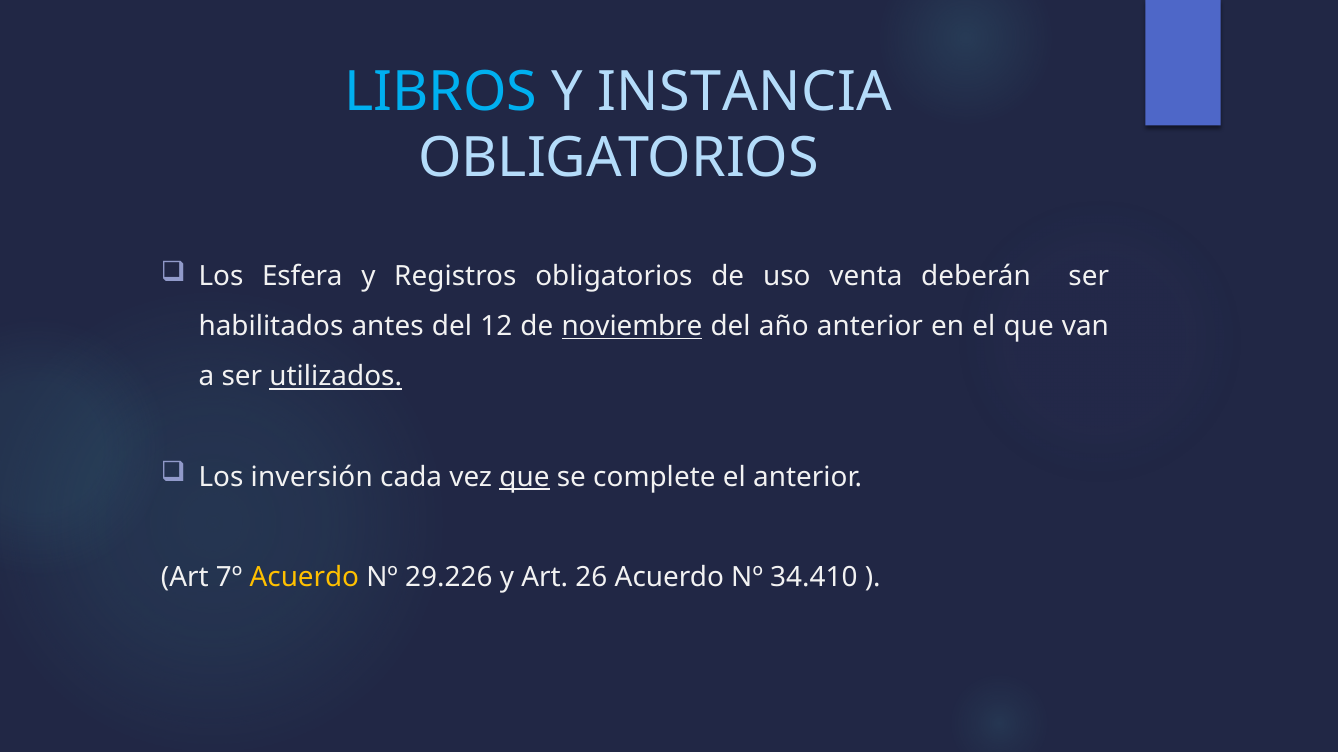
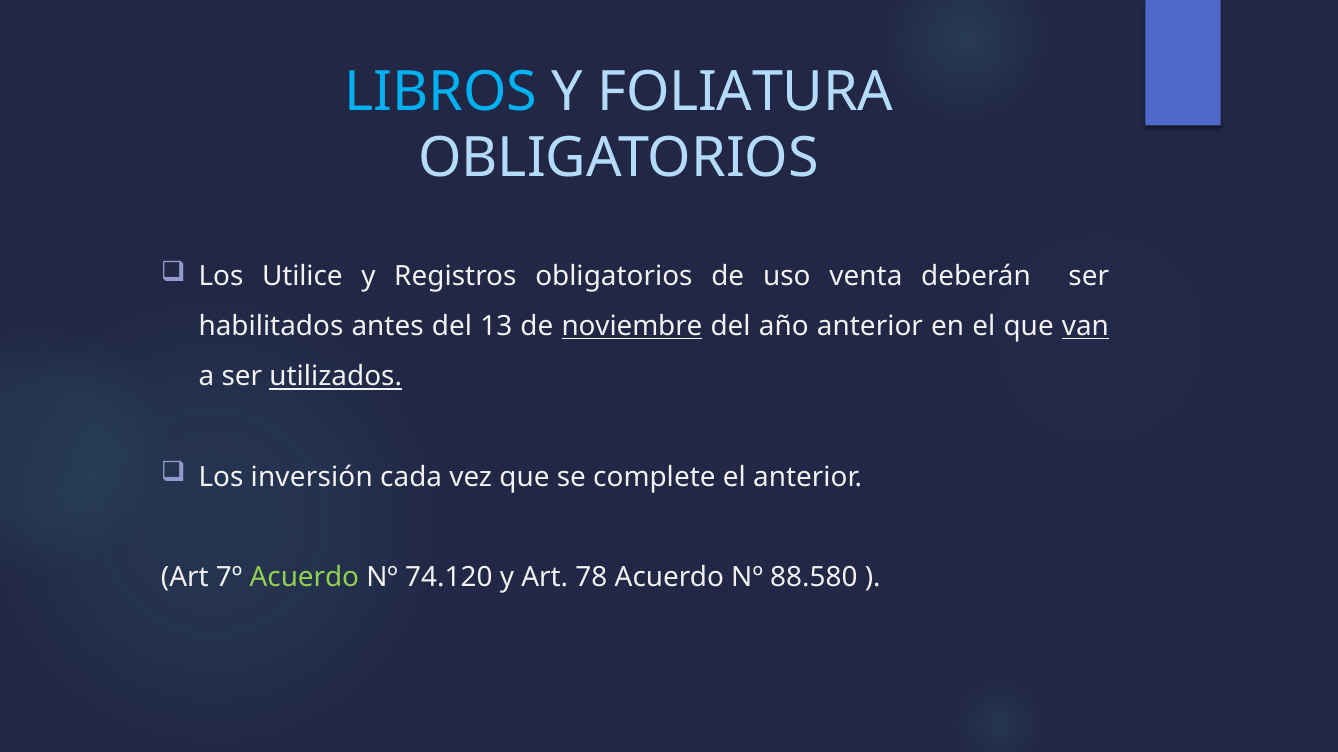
INSTANCIA: INSTANCIA -> FOLIATURA (745, 92)
Esfera: Esfera -> Utilice (302, 277)
12: 12 -> 13 (496, 327)
van underline: none -> present (1085, 327)
que underline: present -> none (524, 477)
Acuerdo colour: yellow -> light green (304, 578)
29.226: 29.226 -> 74.120 (449, 578)
26: 26 -> 78 (591, 578)
34.410: 34.410 -> 88.580 (814, 578)
